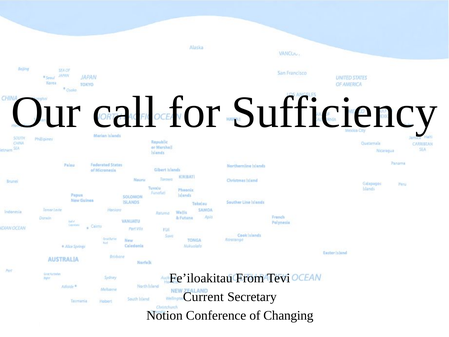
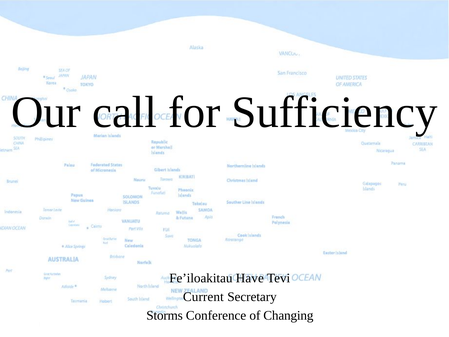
From: From -> Have (250, 278)
Notion: Notion -> Storms (165, 315)
